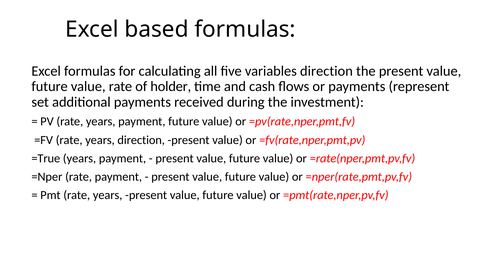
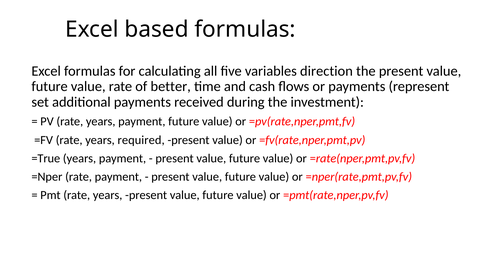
holder: holder -> better (171, 87)
years direction: direction -> required (141, 140)
